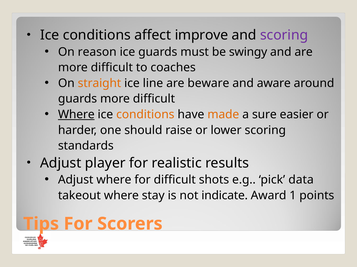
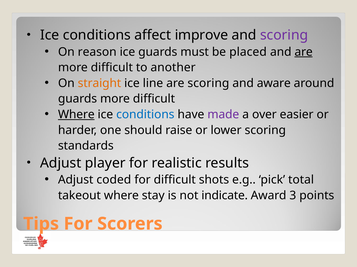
swingy: swingy -> placed (248, 52)
are underline: none -> present (304, 52)
coaches: coaches -> another (173, 68)
are beware: beware -> scoring (208, 83)
conditions colour: orange -> blue (145, 115)
made colour: orange -> purple (223, 115)
sure: sure -> over (264, 115)
Adjust where: where -> coded (114, 180)
data: data -> total (301, 180)
1: 1 -> 3 (293, 196)
